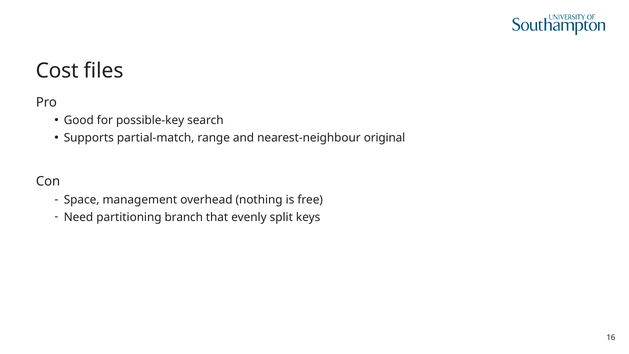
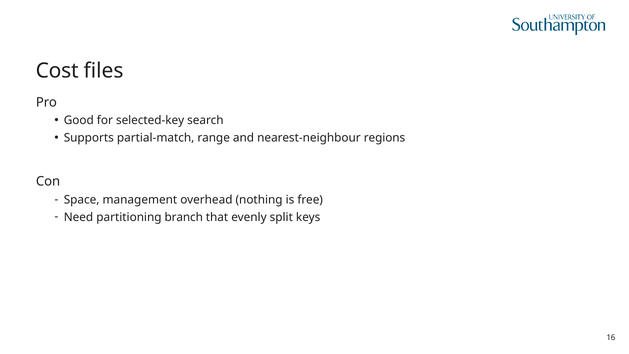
possible-key: possible-key -> selected-key (150, 120)
original: original -> regions (384, 138)
